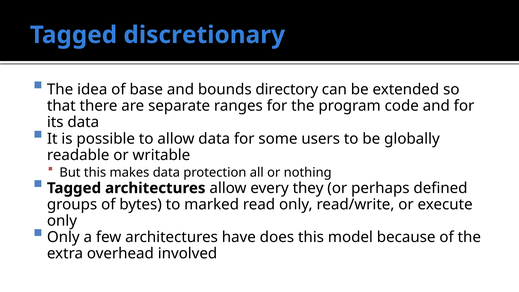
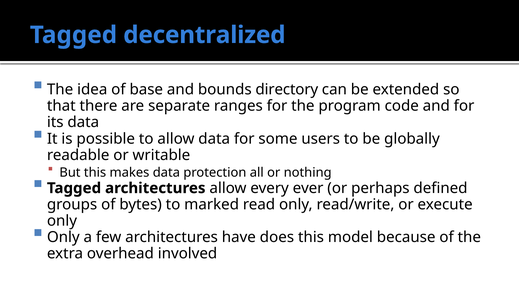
discretionary: discretionary -> decentralized (204, 35)
they: they -> ever (308, 188)
